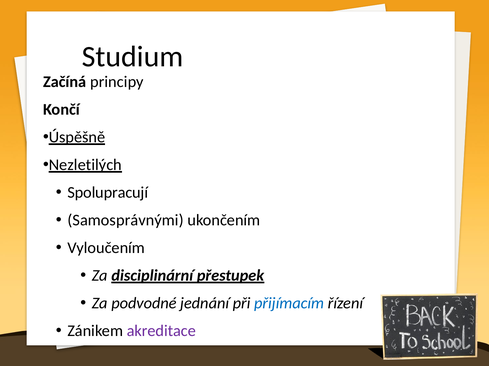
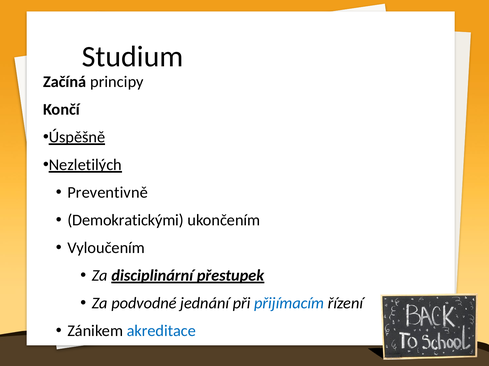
Spolupracují: Spolupracují -> Preventivně (108, 193)
Samosprávnými: Samosprávnými -> Demokratickými (126, 221)
akreditace colour: purple -> blue (161, 332)
